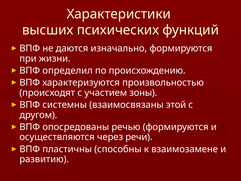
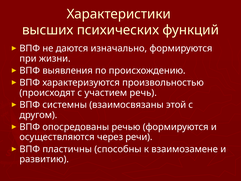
определил: определил -> выявления (68, 71)
зоны: зоны -> речь (143, 93)
